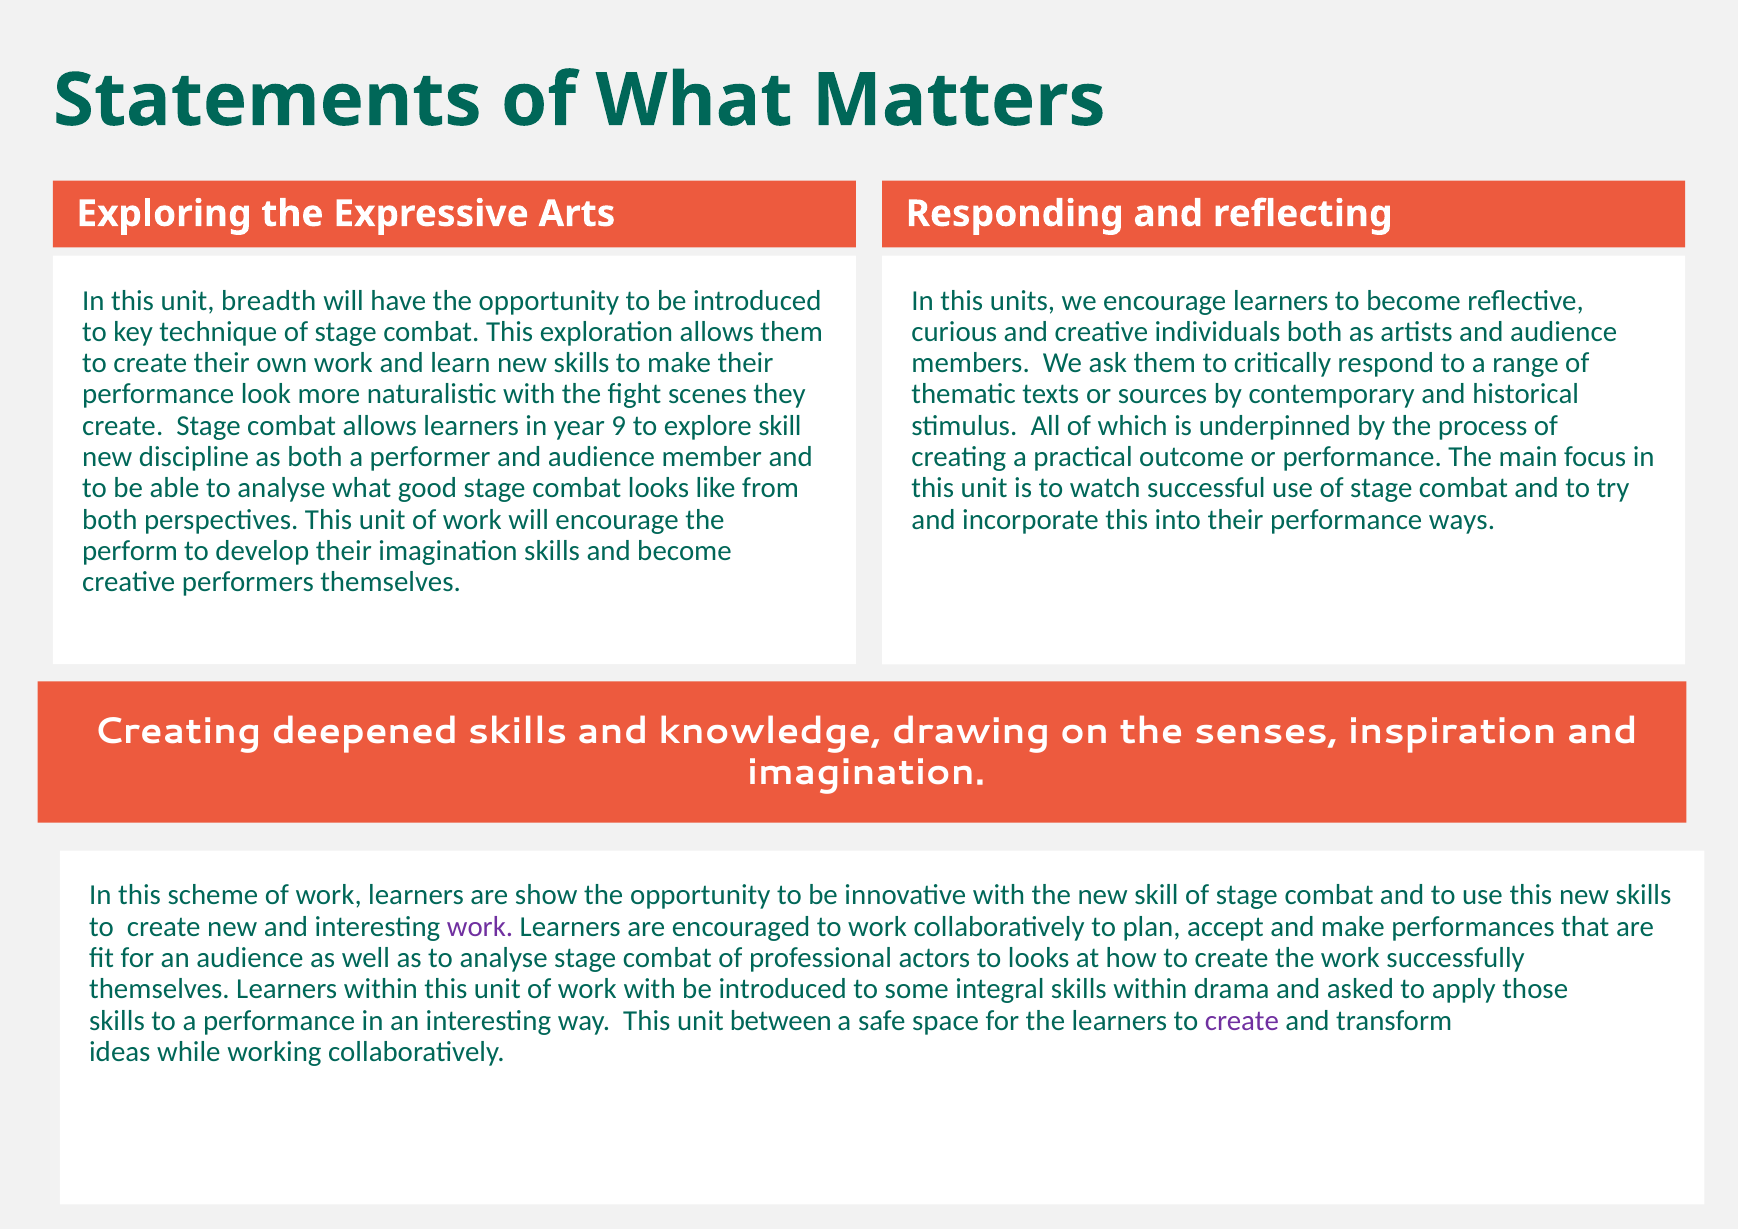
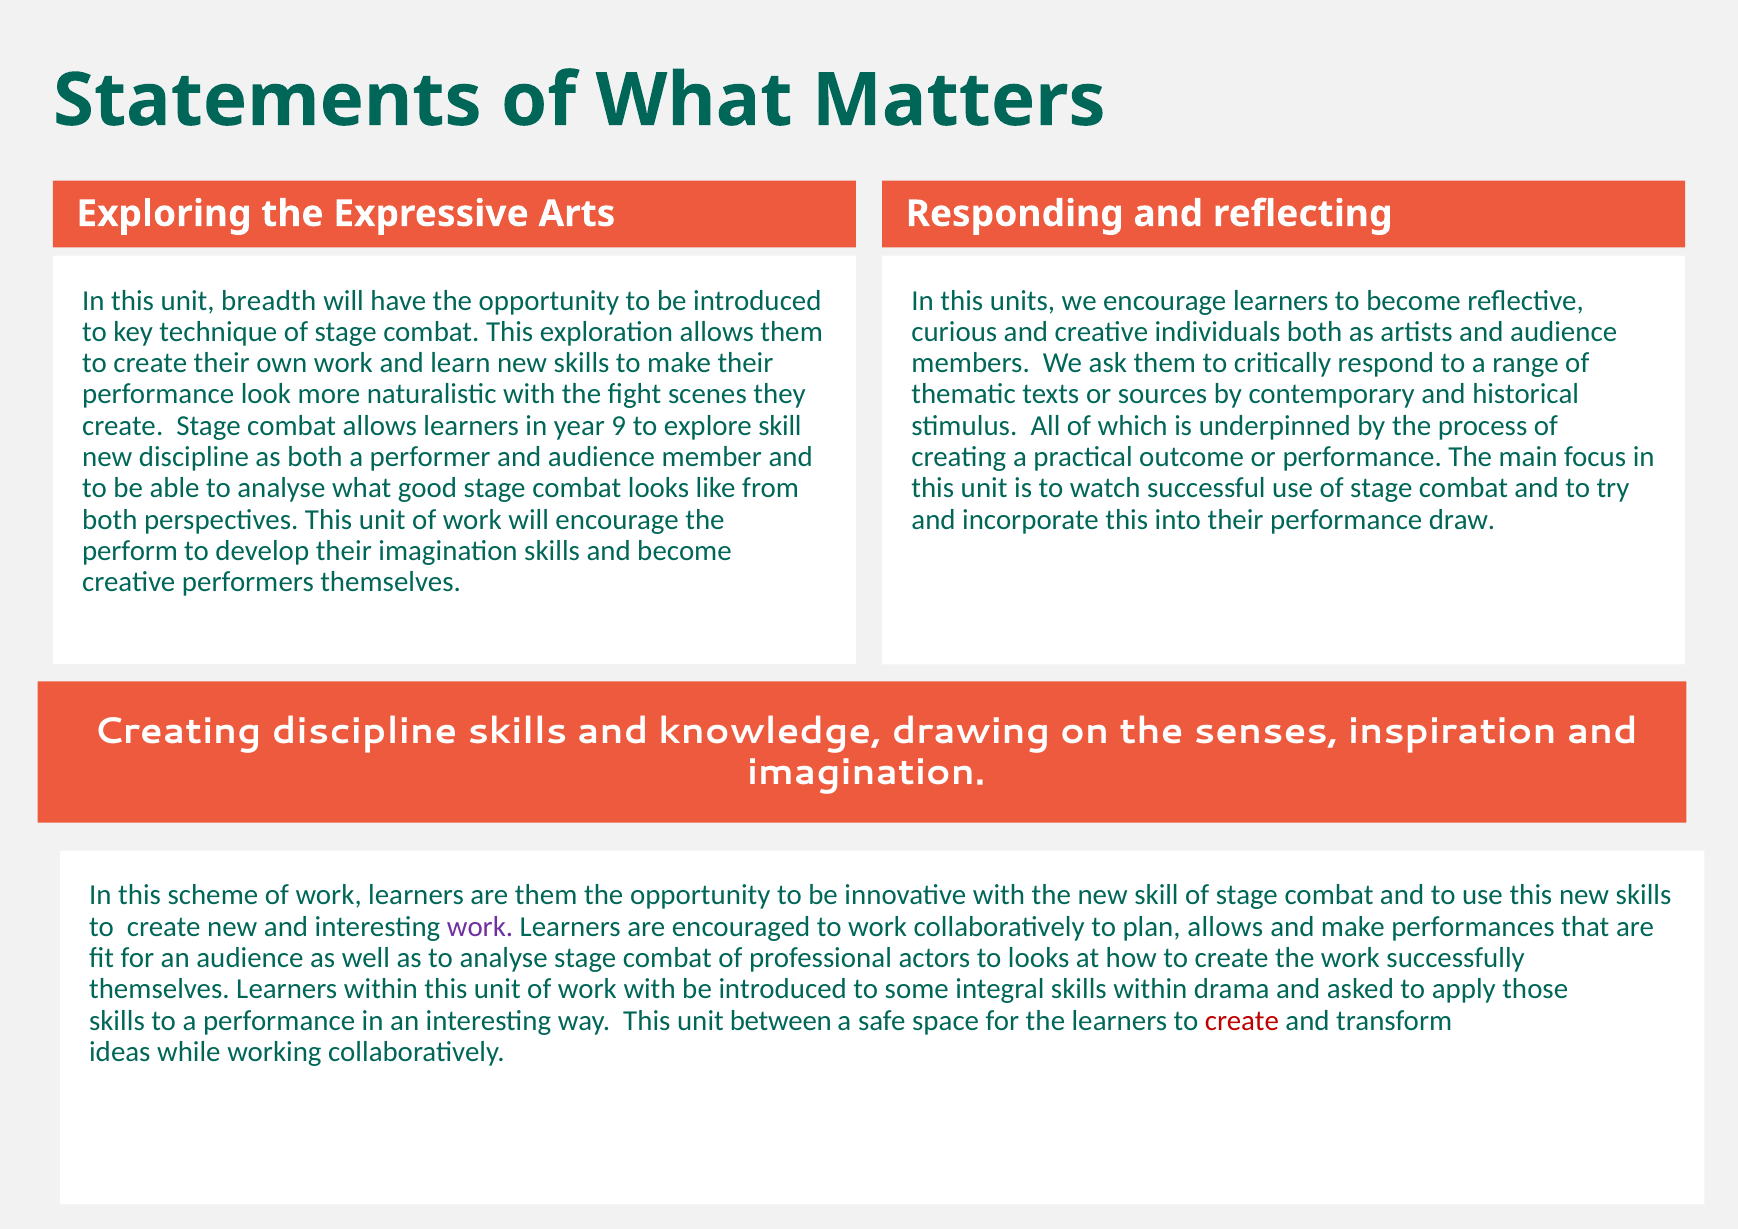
ways: ways -> draw (1462, 520)
Creating deepened: deepened -> discipline (365, 732)
are show: show -> them (546, 895)
plan accept: accept -> allows (1225, 927)
create colour: purple -> red (1242, 1021)
